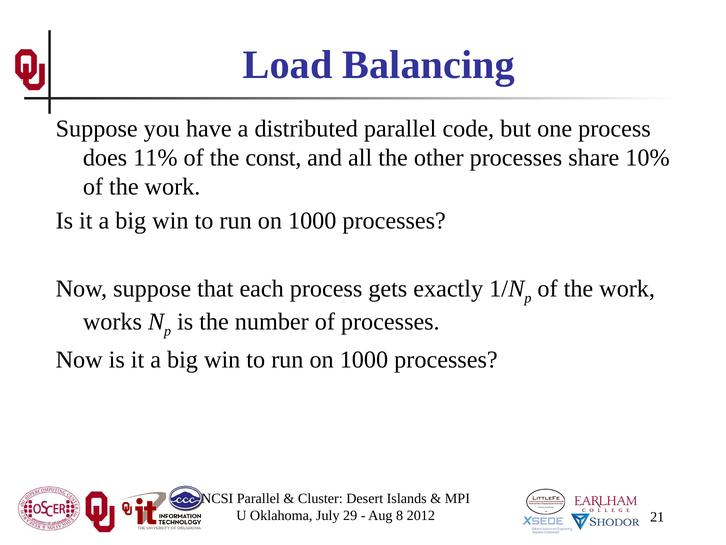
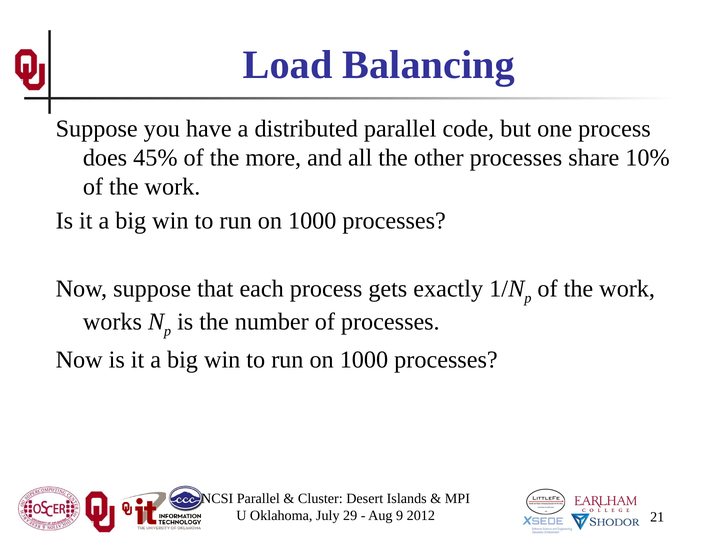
11%: 11% -> 45% (155, 158)
const: const -> more (273, 158)
8: 8 -> 9 (400, 515)
